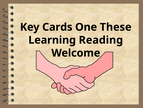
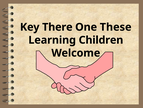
Cards: Cards -> There (57, 27)
Reading: Reading -> Children (101, 40)
